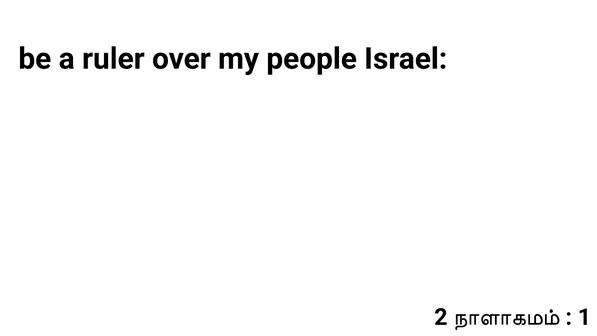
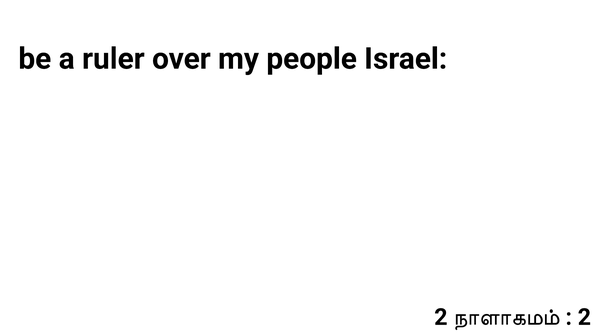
1: 1 -> 2 (584, 317)
